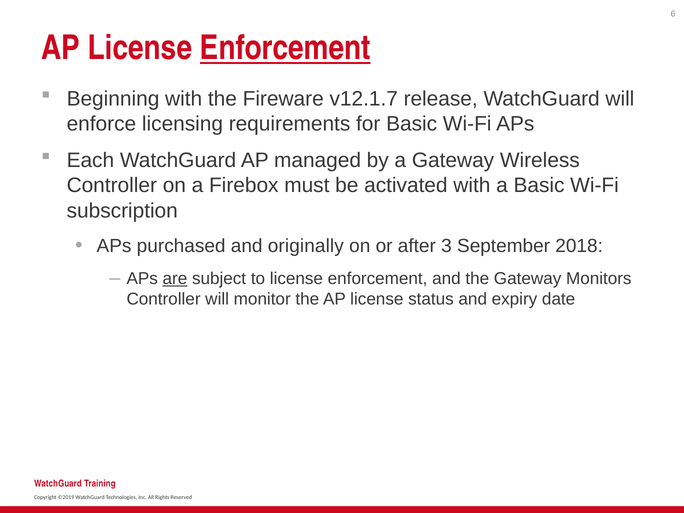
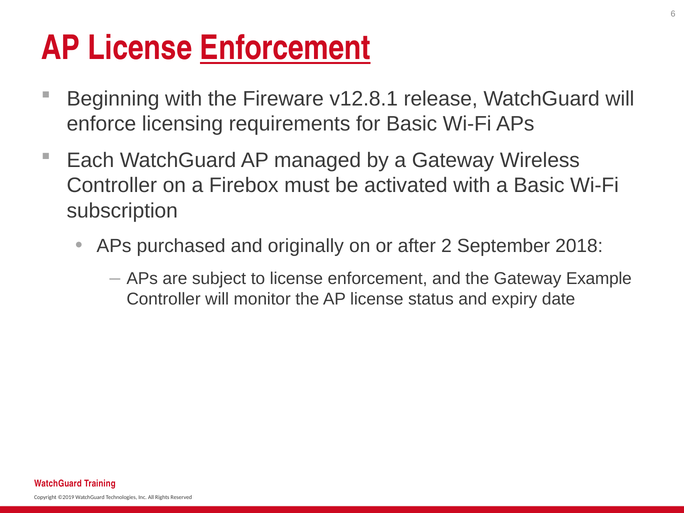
v12.1.7: v12.1.7 -> v12.8.1 (364, 99)
3: 3 -> 2 (446, 246)
are underline: present -> none (175, 279)
Monitors: Monitors -> Example (599, 279)
